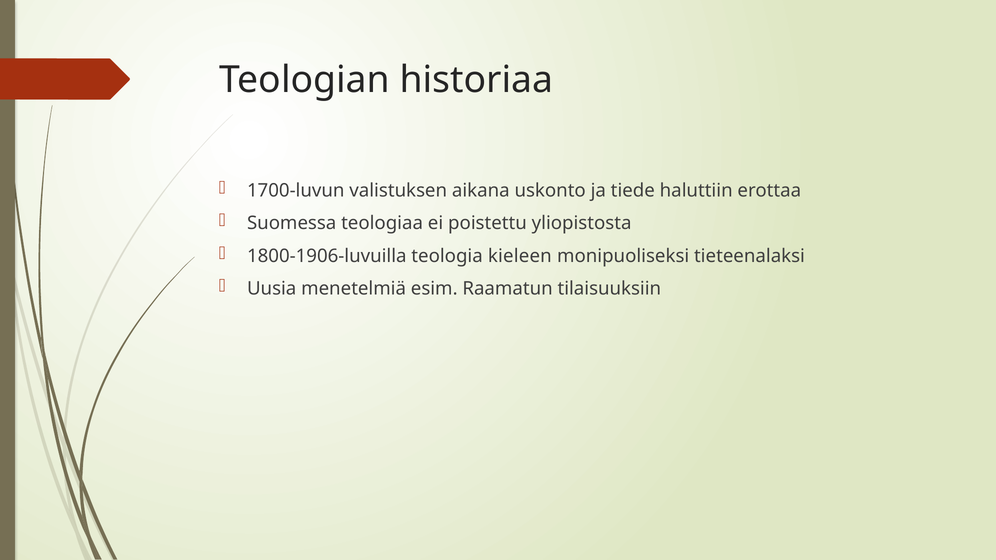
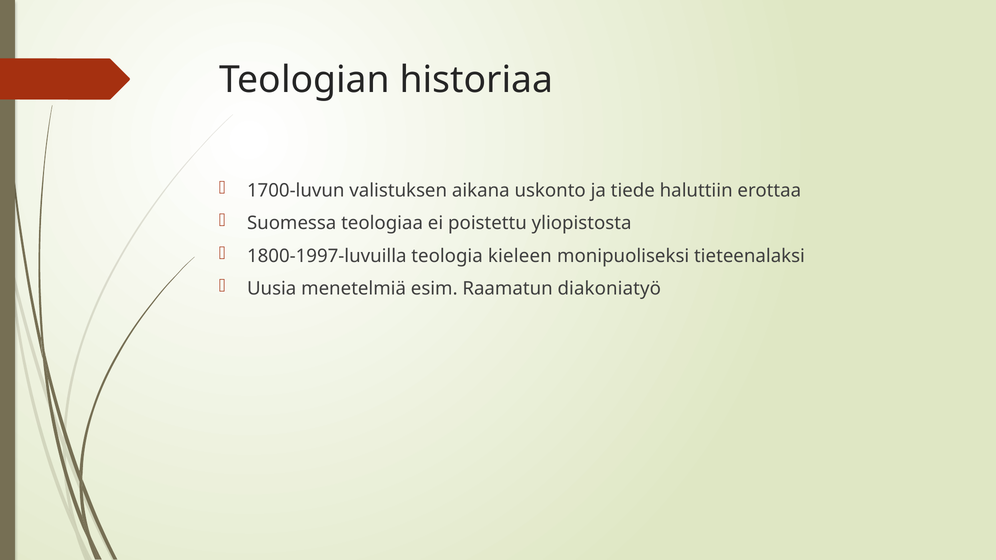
1800-1906-luvuilla: 1800-1906-luvuilla -> 1800-1997-luvuilla (327, 256)
tilaisuuksiin: tilaisuuksiin -> diakoniatyö (609, 289)
